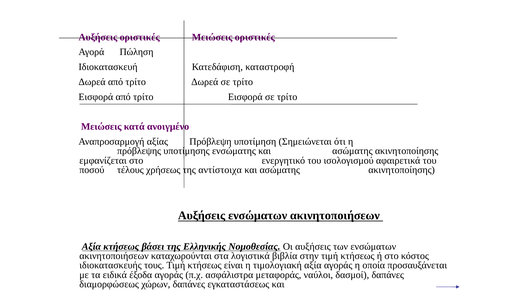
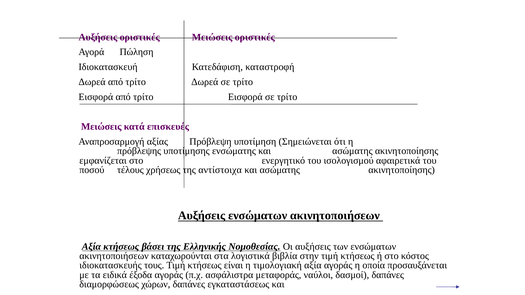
ανοιγμένο: ανοιγμένο -> επισκευές (168, 127)
